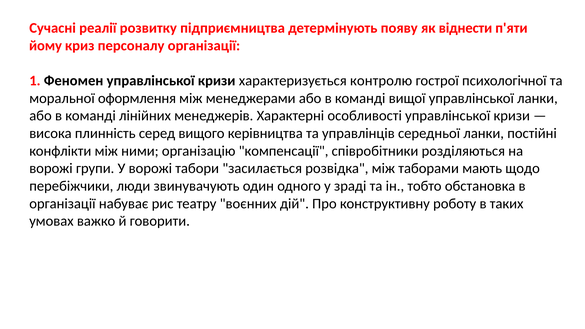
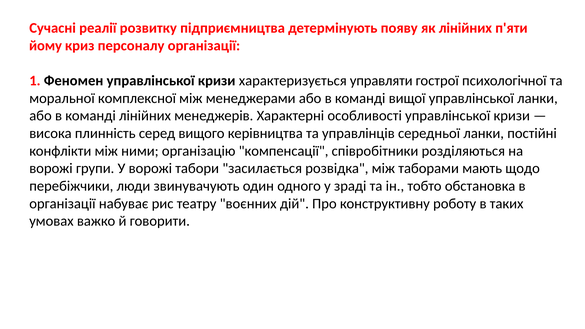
як віднести: віднести -> лінійних (465, 28)
контролю: контролю -> управляти (381, 81)
оформлення: оформлення -> комплексної (137, 98)
